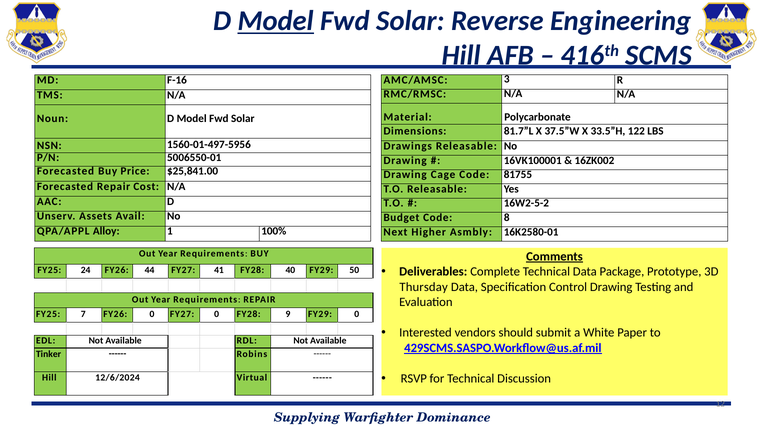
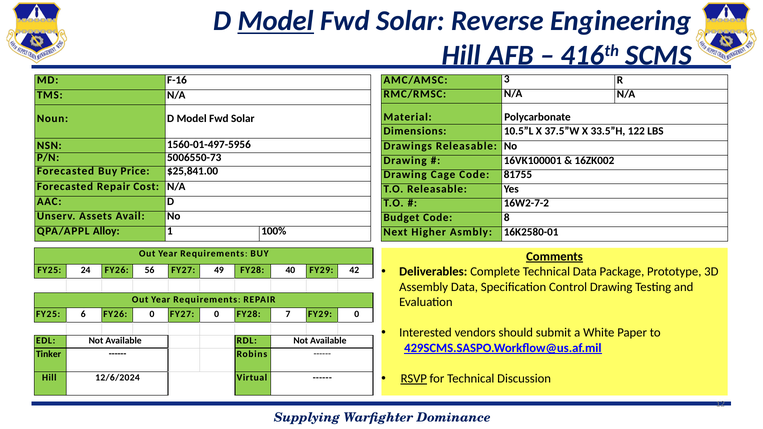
81.7”L: 81.7”L -> 10.5”L (519, 131)
5006550-01: 5006550-01 -> 5006550-73 (194, 158)
16W2-5-2: 16W2-5-2 -> 16W2-7-2 (526, 203)
44: 44 -> 56 (150, 270)
41: 41 -> 49 (219, 270)
50: 50 -> 42 (354, 270)
Thursday: Thursday -> Assembly (424, 287)
7: 7 -> 6 (83, 314)
9: 9 -> 7 (288, 314)
RSVP underline: none -> present (414, 379)
